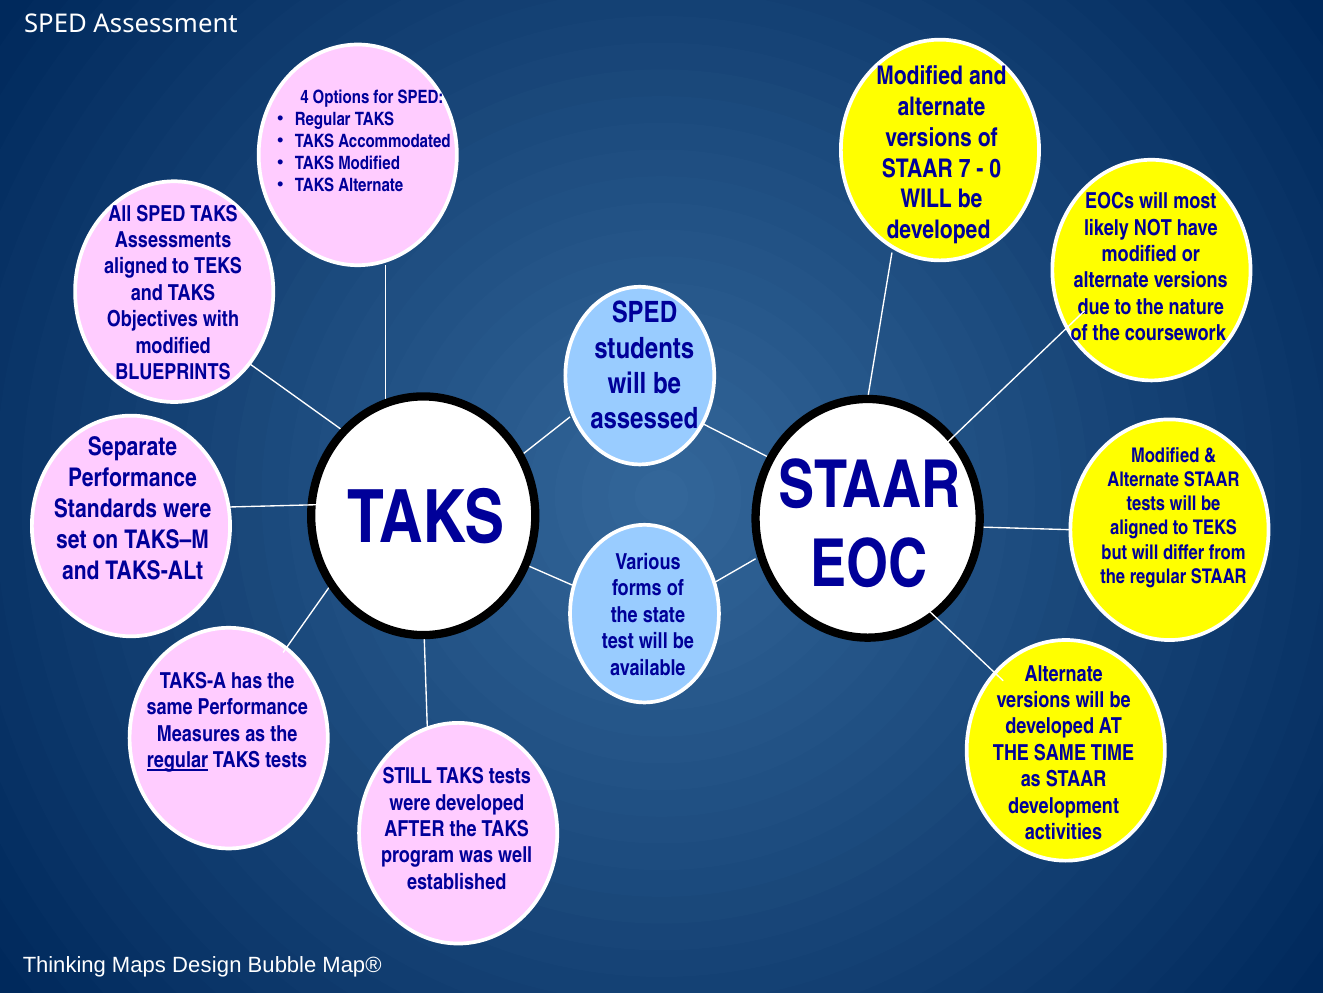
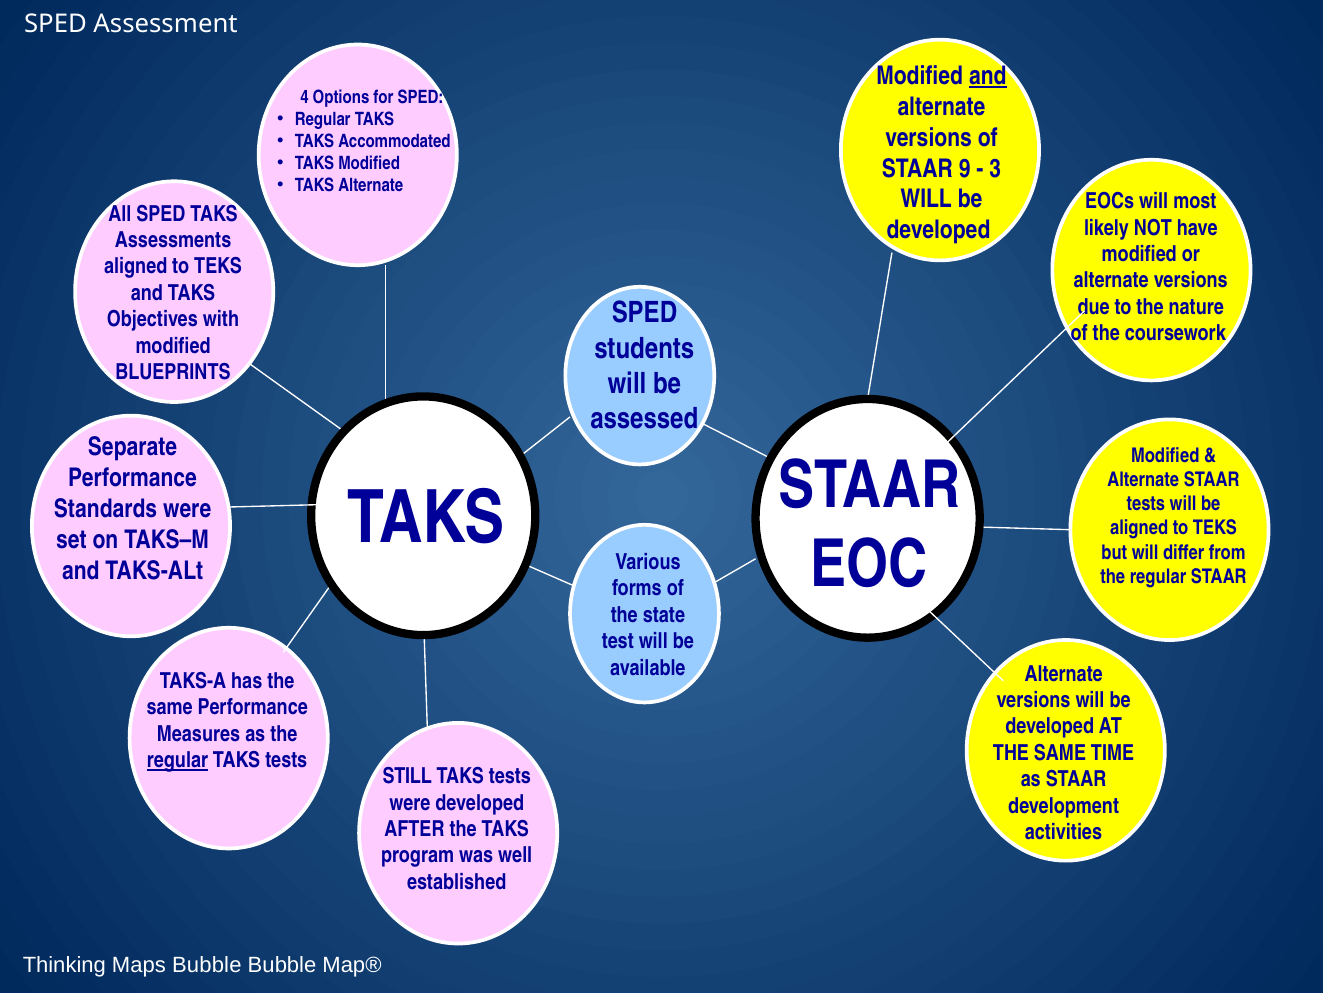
and underline: none -> present (988, 76)
7: 7 -> 9 (965, 168)
0: 0 -> 3 (995, 168)
Maps Design: Design -> Bubble (207, 965)
